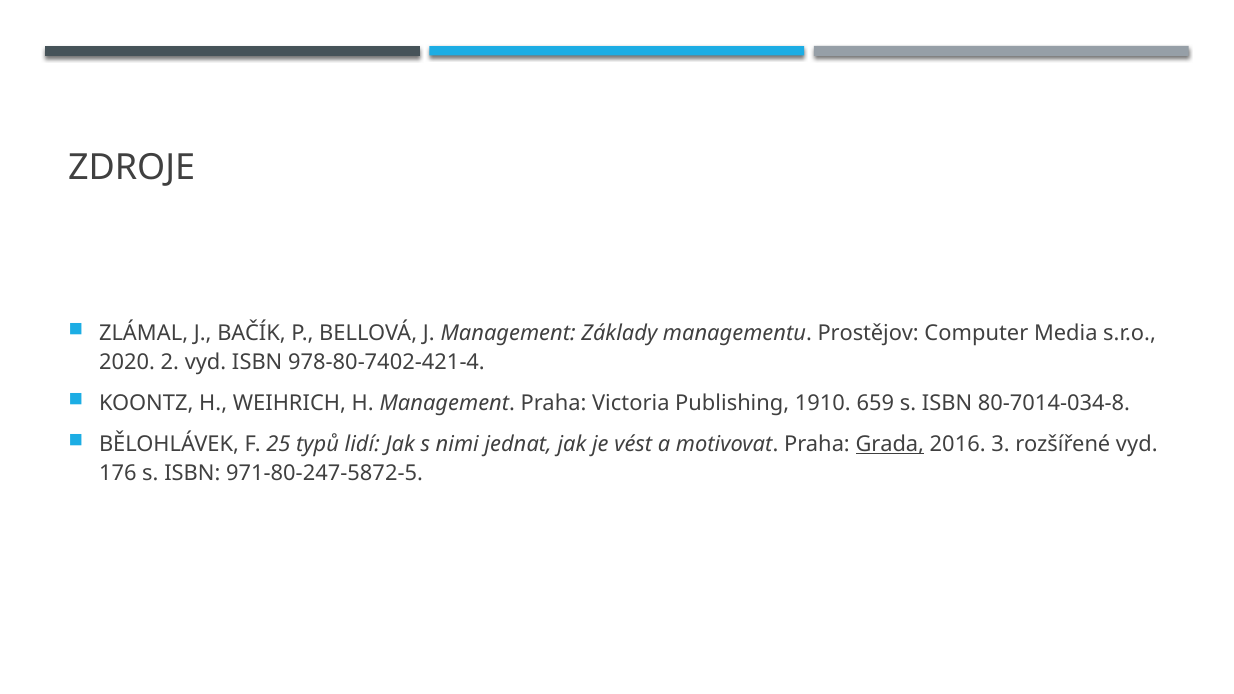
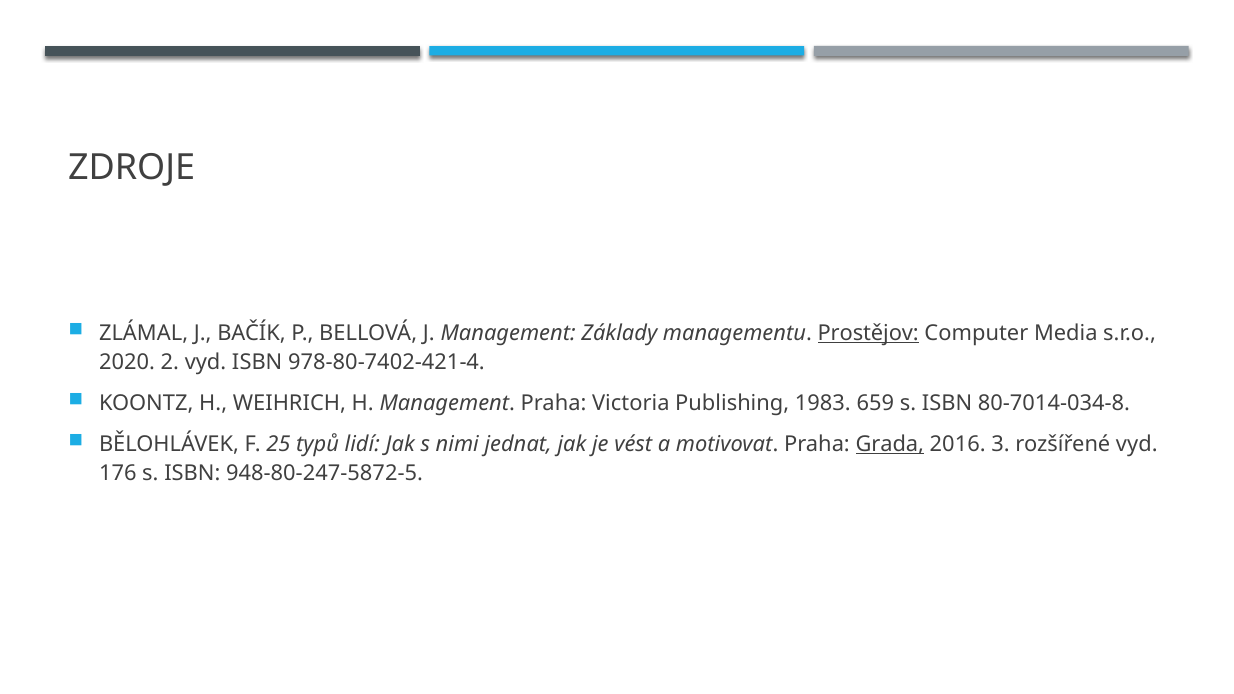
Prostějov underline: none -> present (868, 333)
1910: 1910 -> 1983 (823, 403)
971-80-247-5872-5: 971-80-247-5872-5 -> 948-80-247-5872-5 (325, 473)
